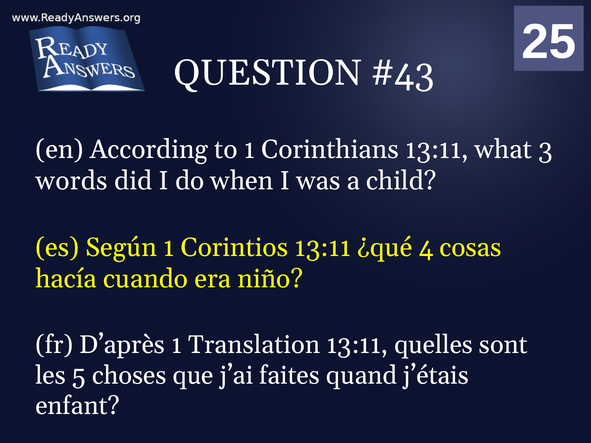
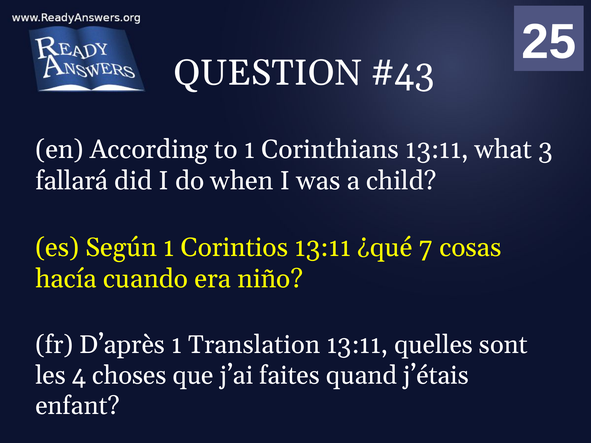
words: words -> fallará (72, 181)
4: 4 -> 7 (426, 248)
5: 5 -> 4 (79, 376)
